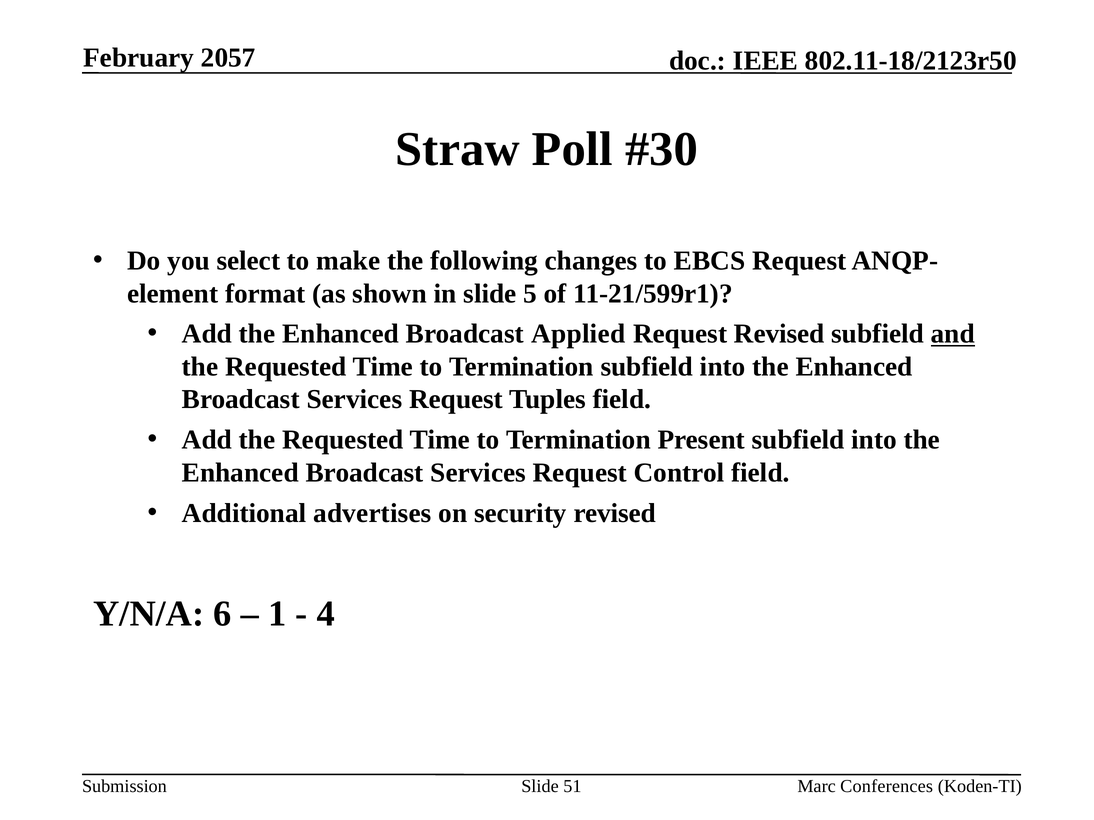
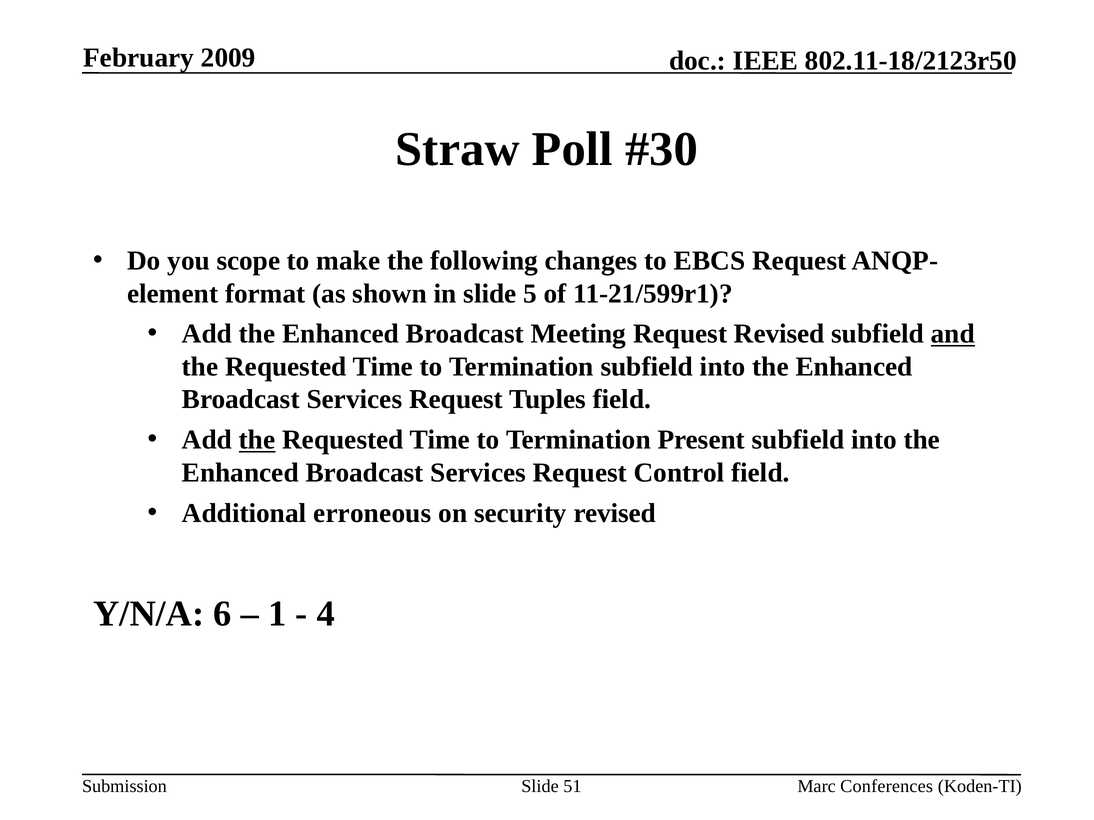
2057: 2057 -> 2009 (228, 58)
select: select -> scope (248, 261)
Applied: Applied -> Meeting (578, 334)
the underline: none -> present (257, 440)
advertises: advertises -> erroneous (372, 513)
